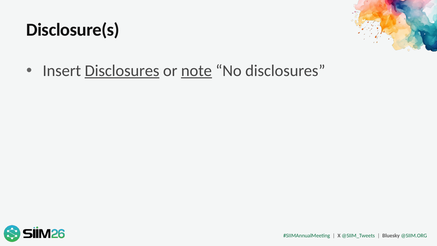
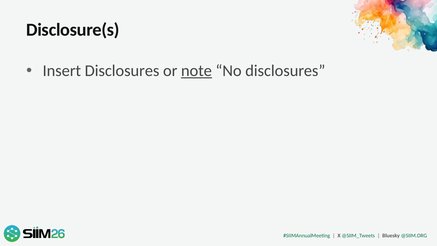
Disclosures underline: present -> none (122, 71)
